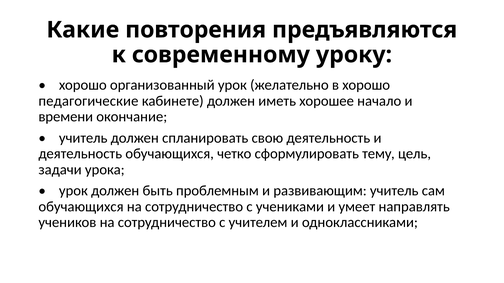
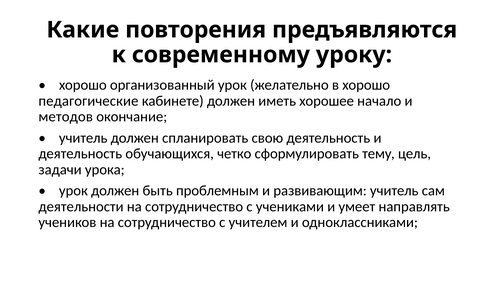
времени: времени -> методов (66, 117)
обучающихся: обучающихся -> деятельности (81, 207)
